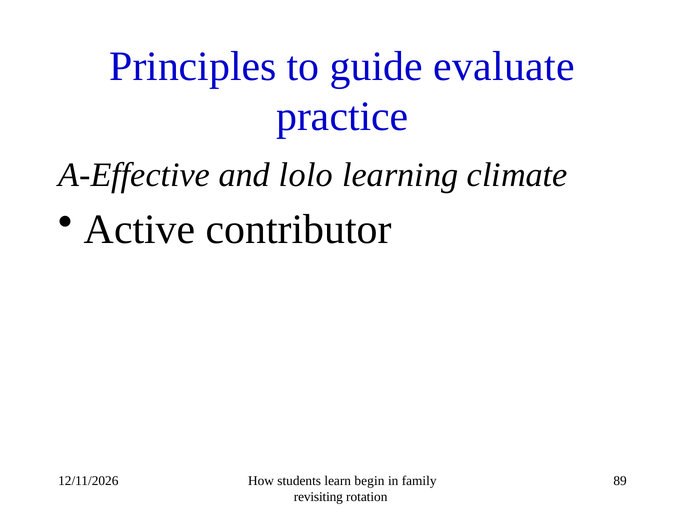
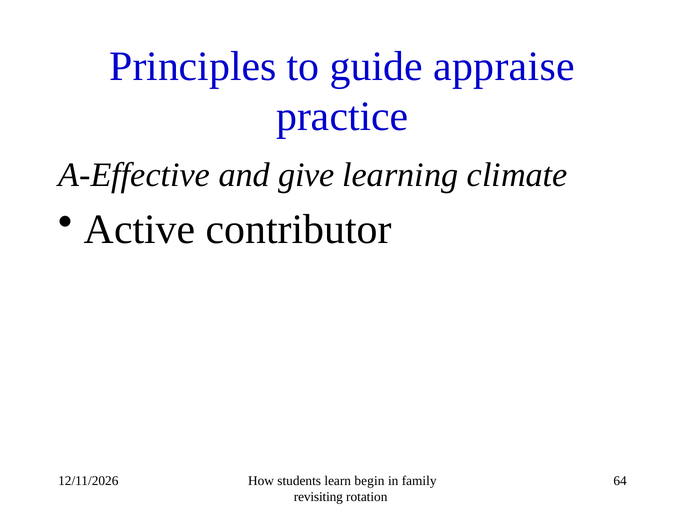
evaluate: evaluate -> appraise (504, 66)
lolo: lolo -> give (306, 175)
89: 89 -> 64 (620, 480)
